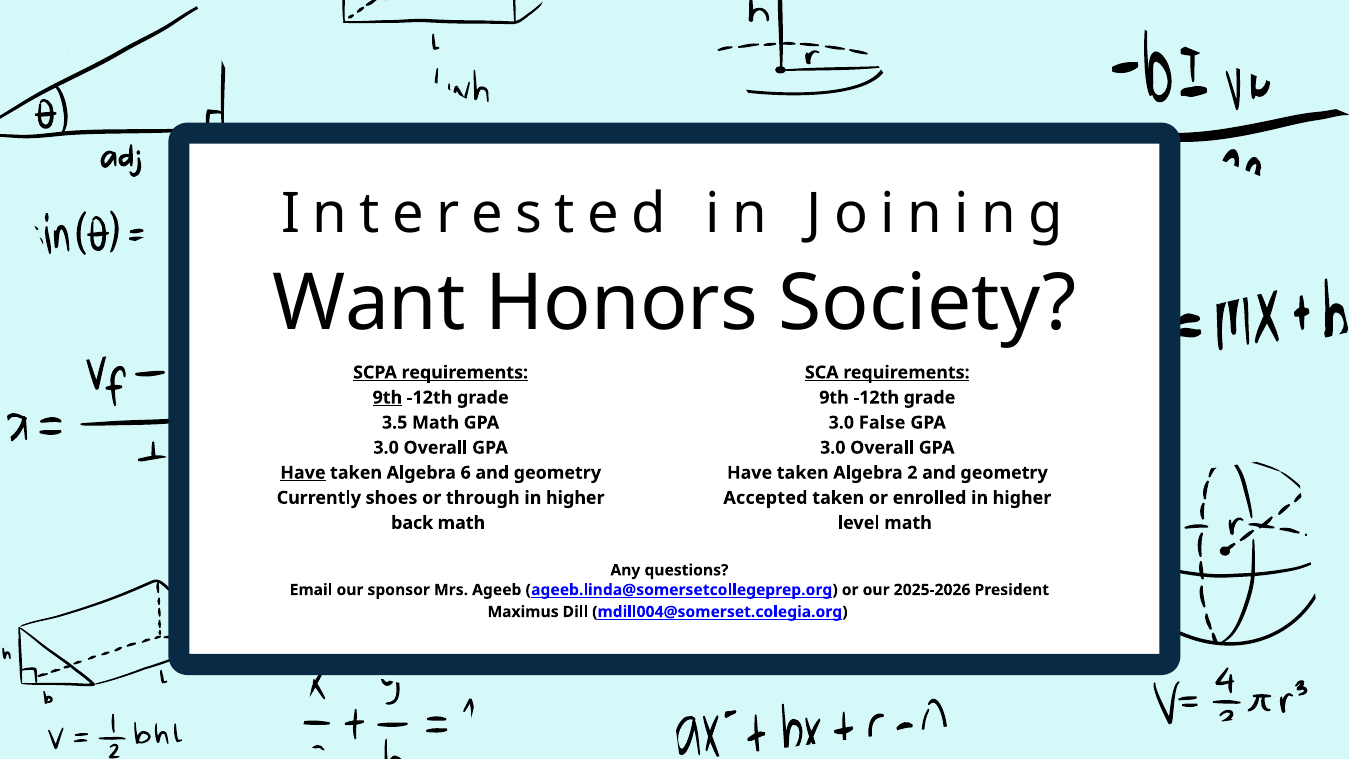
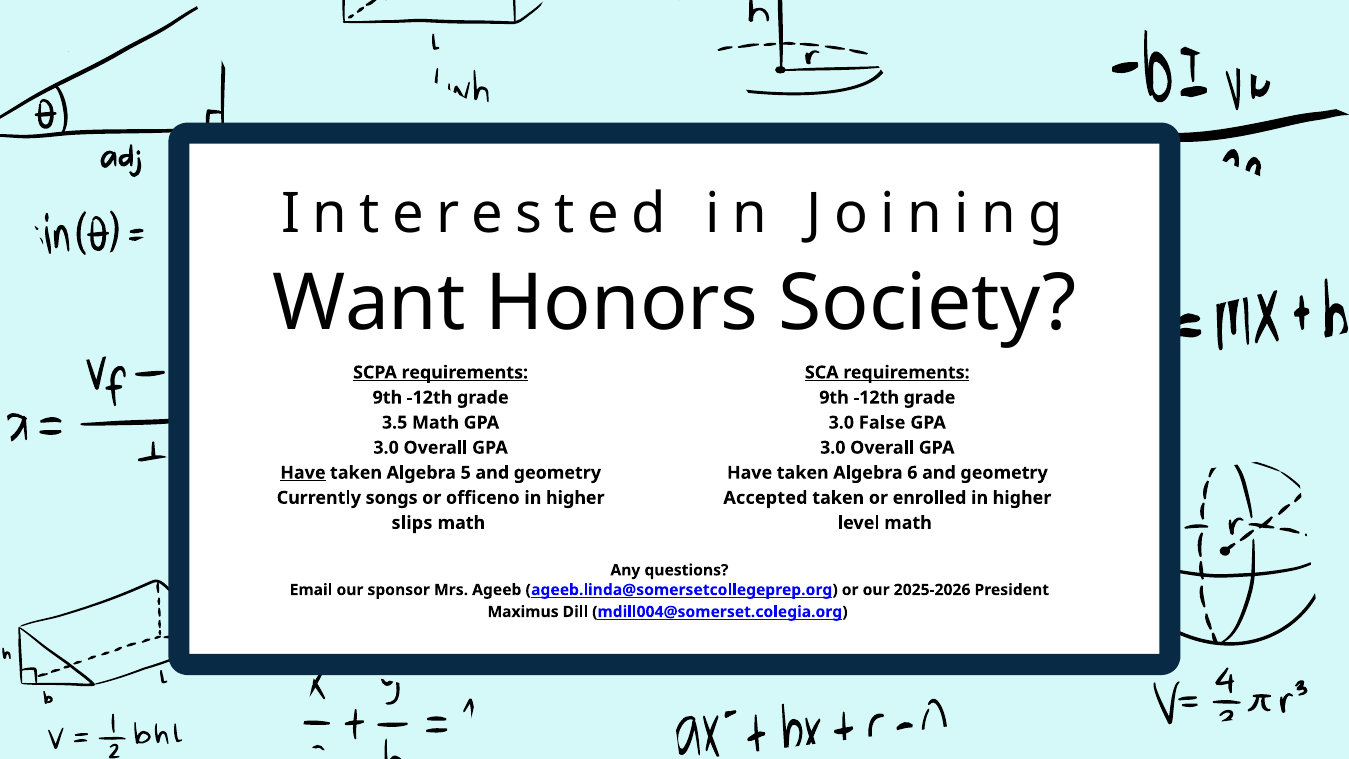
9th underline: present -> none (387, 397)
6: 6 -> 5 (466, 473)
2: 2 -> 6 (912, 473)
shoes: shoes -> songs (392, 498)
through: through -> officeno (483, 498)
back: back -> slips (412, 523)
